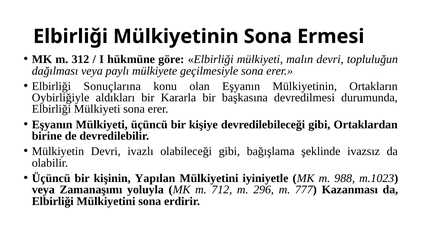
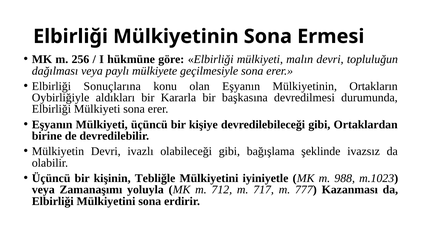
312: 312 -> 256 (80, 59)
Yapılan: Yapılan -> Tebliğle (155, 178)
296: 296 -> 717 (264, 190)
